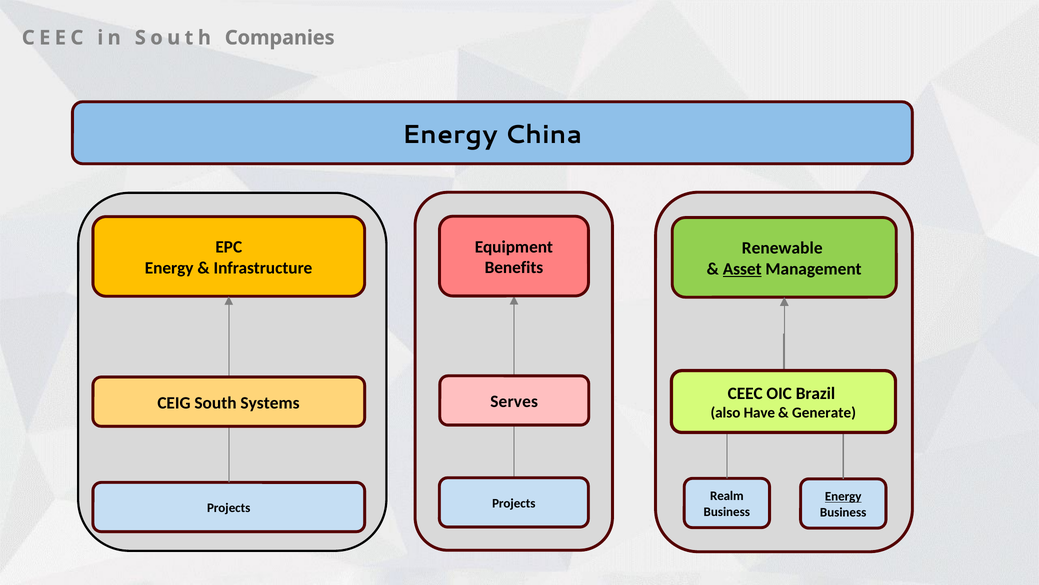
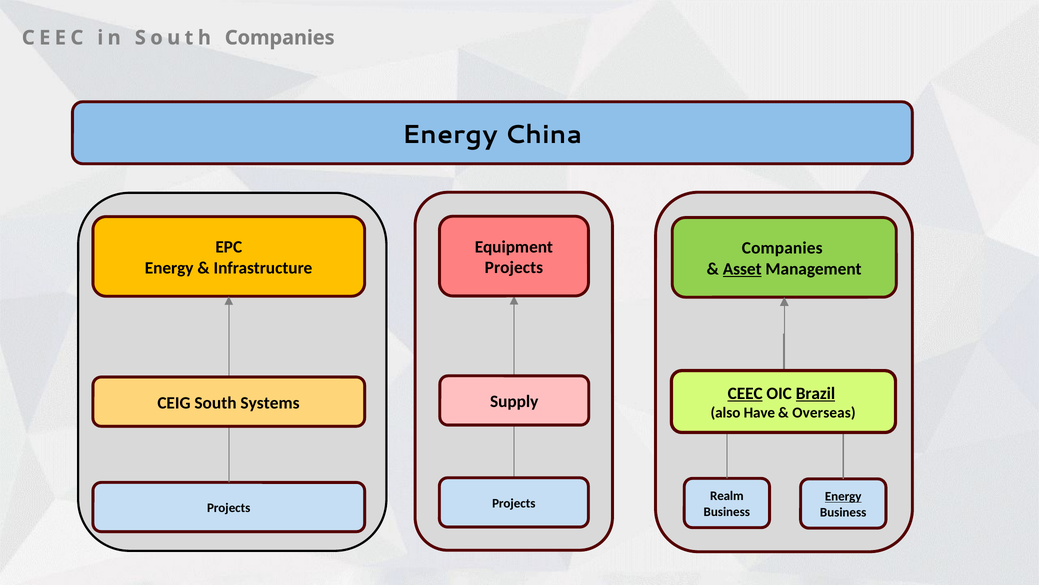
Renewable: Renewable -> Companies (782, 248)
Benefits: Benefits -> Projects (514, 267)
CEEC underline: none -> present (745, 393)
Brazil underline: none -> present (815, 393)
Serves: Serves -> Supply (514, 401)
Generate: Generate -> Overseas (824, 413)
